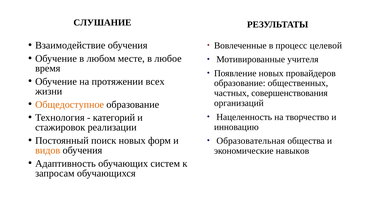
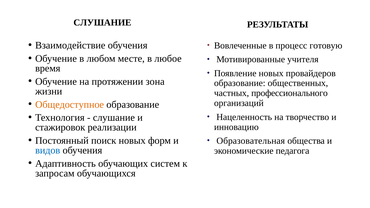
целевой: целевой -> готовую (326, 46)
всех: всех -> зона (155, 82)
совершенствования: совершенствования -> профессионального (290, 93)
категорий: категорий -> слушание (114, 118)
видов colour: orange -> blue (48, 150)
навыков: навыков -> педагога (293, 151)
